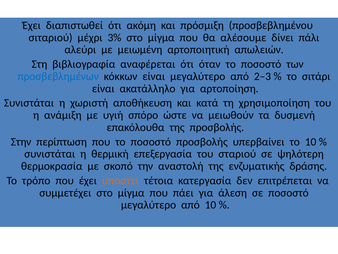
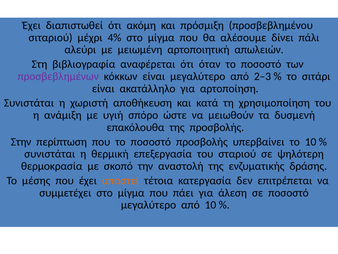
3%: 3% -> 4% (114, 37)
προσβεβλημένων colour: blue -> purple (58, 76)
τρόπο: τρόπο -> μέσης (36, 180)
